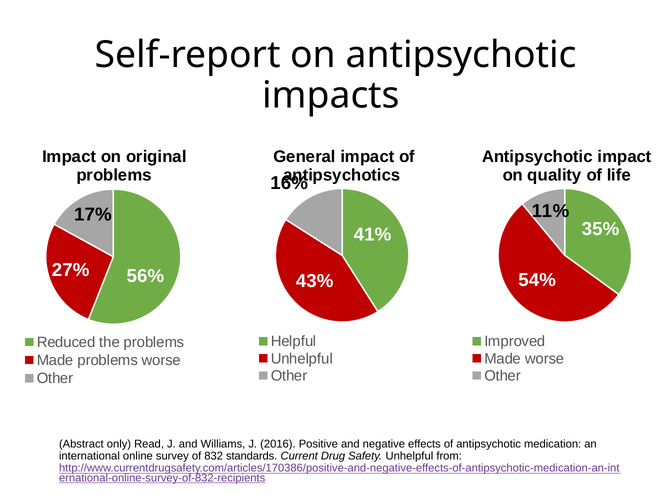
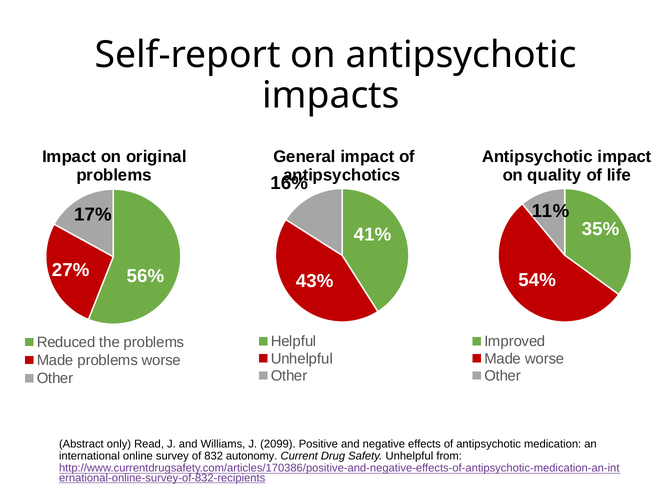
2016: 2016 -> 2099 (278, 444)
standards: standards -> autonomy (252, 456)
